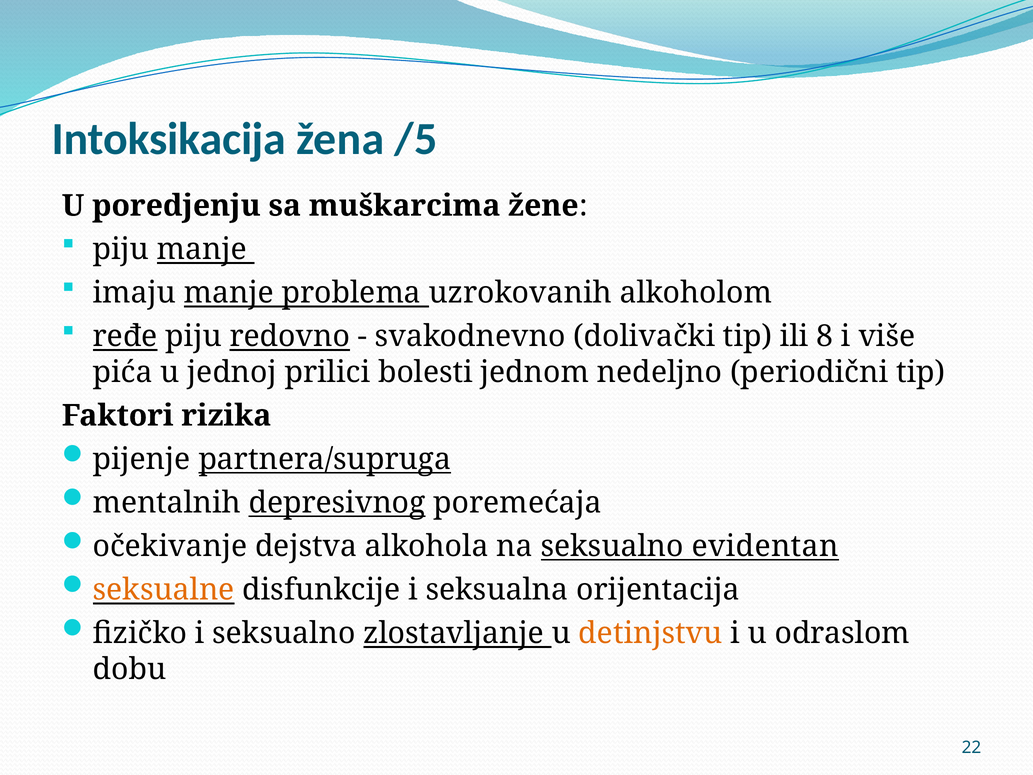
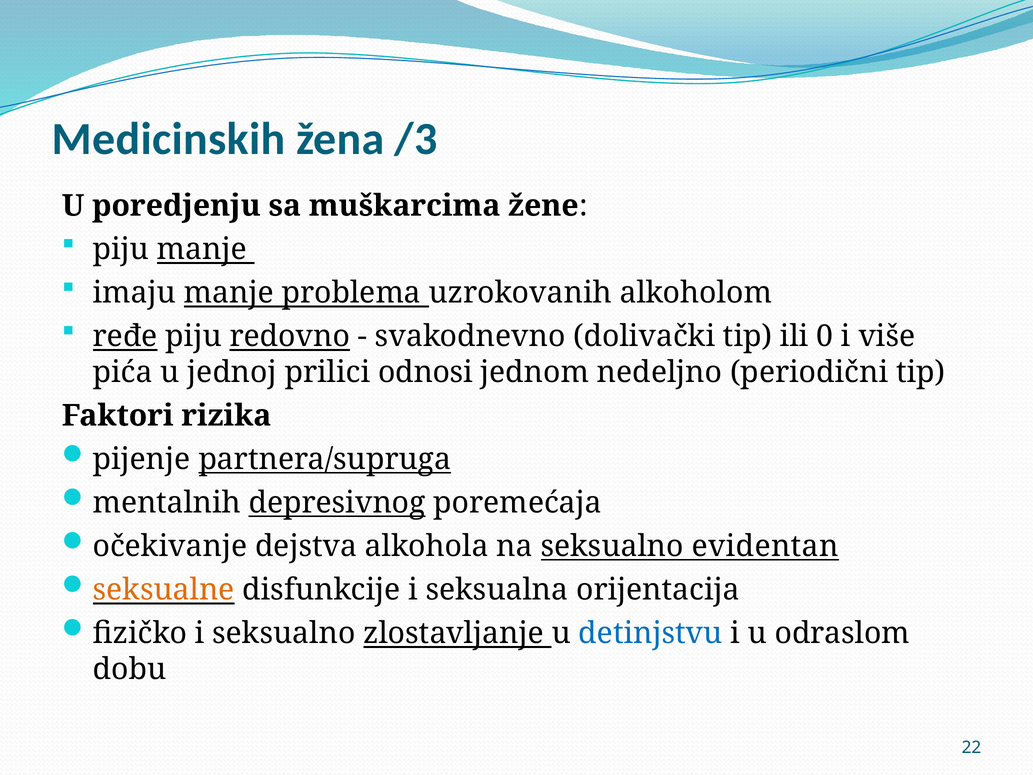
Intoksikacija: Intoksikacija -> Medicinskih (168, 139)
/5: /5 -> /3 (416, 139)
8: 8 -> 0 (825, 336)
bolesti: bolesti -> odnosi (426, 372)
detinjstvu colour: orange -> blue (650, 633)
